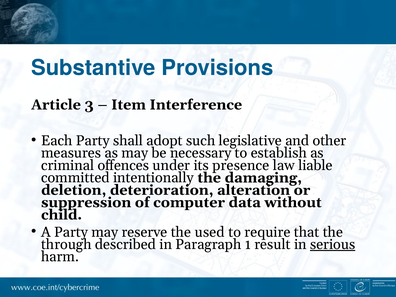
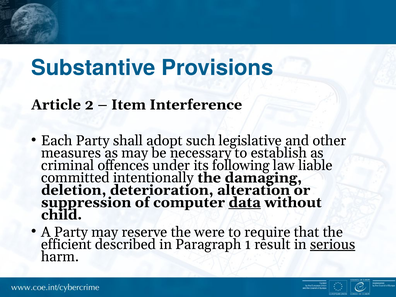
3: 3 -> 2 (89, 105)
presence: presence -> following (241, 165)
data underline: none -> present (245, 202)
used: used -> were (210, 232)
through: through -> efficient (66, 244)
